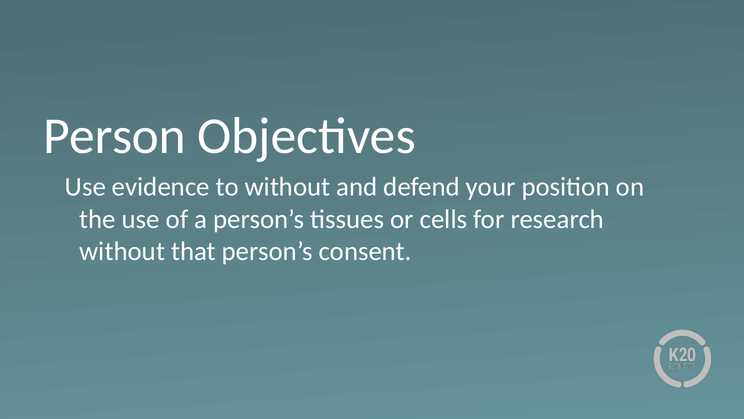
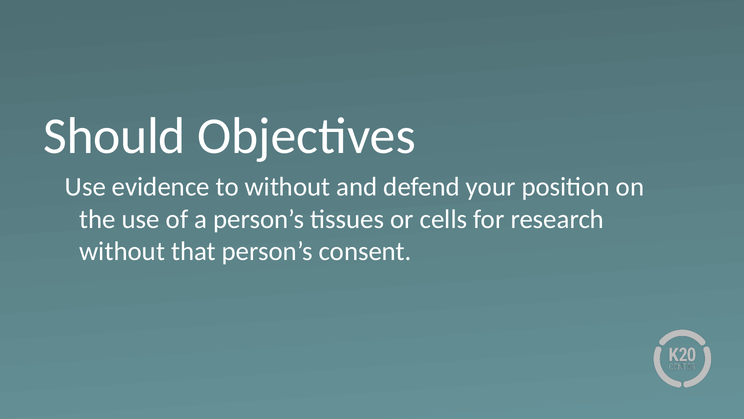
Person: Person -> Should (114, 136)
